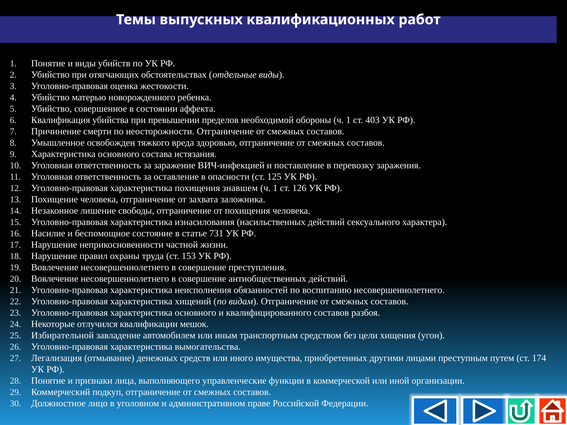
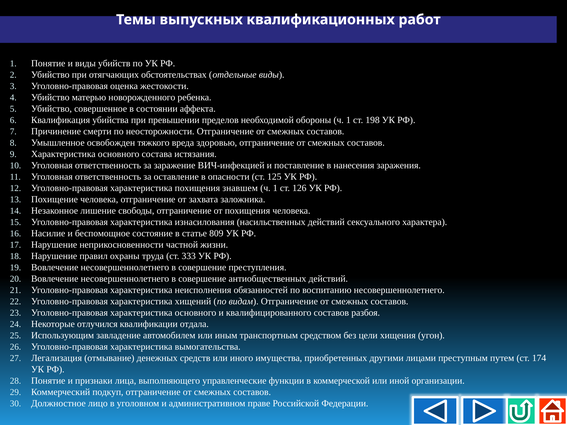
403: 403 -> 198 (373, 120)
перевозку: перевозку -> нанесения (354, 166)
731: 731 -> 809 (216, 234)
153: 153 -> 333 (189, 256)
мешок: мешок -> отдала (194, 324)
Избирательной: Избирательной -> Использующим (63, 336)
